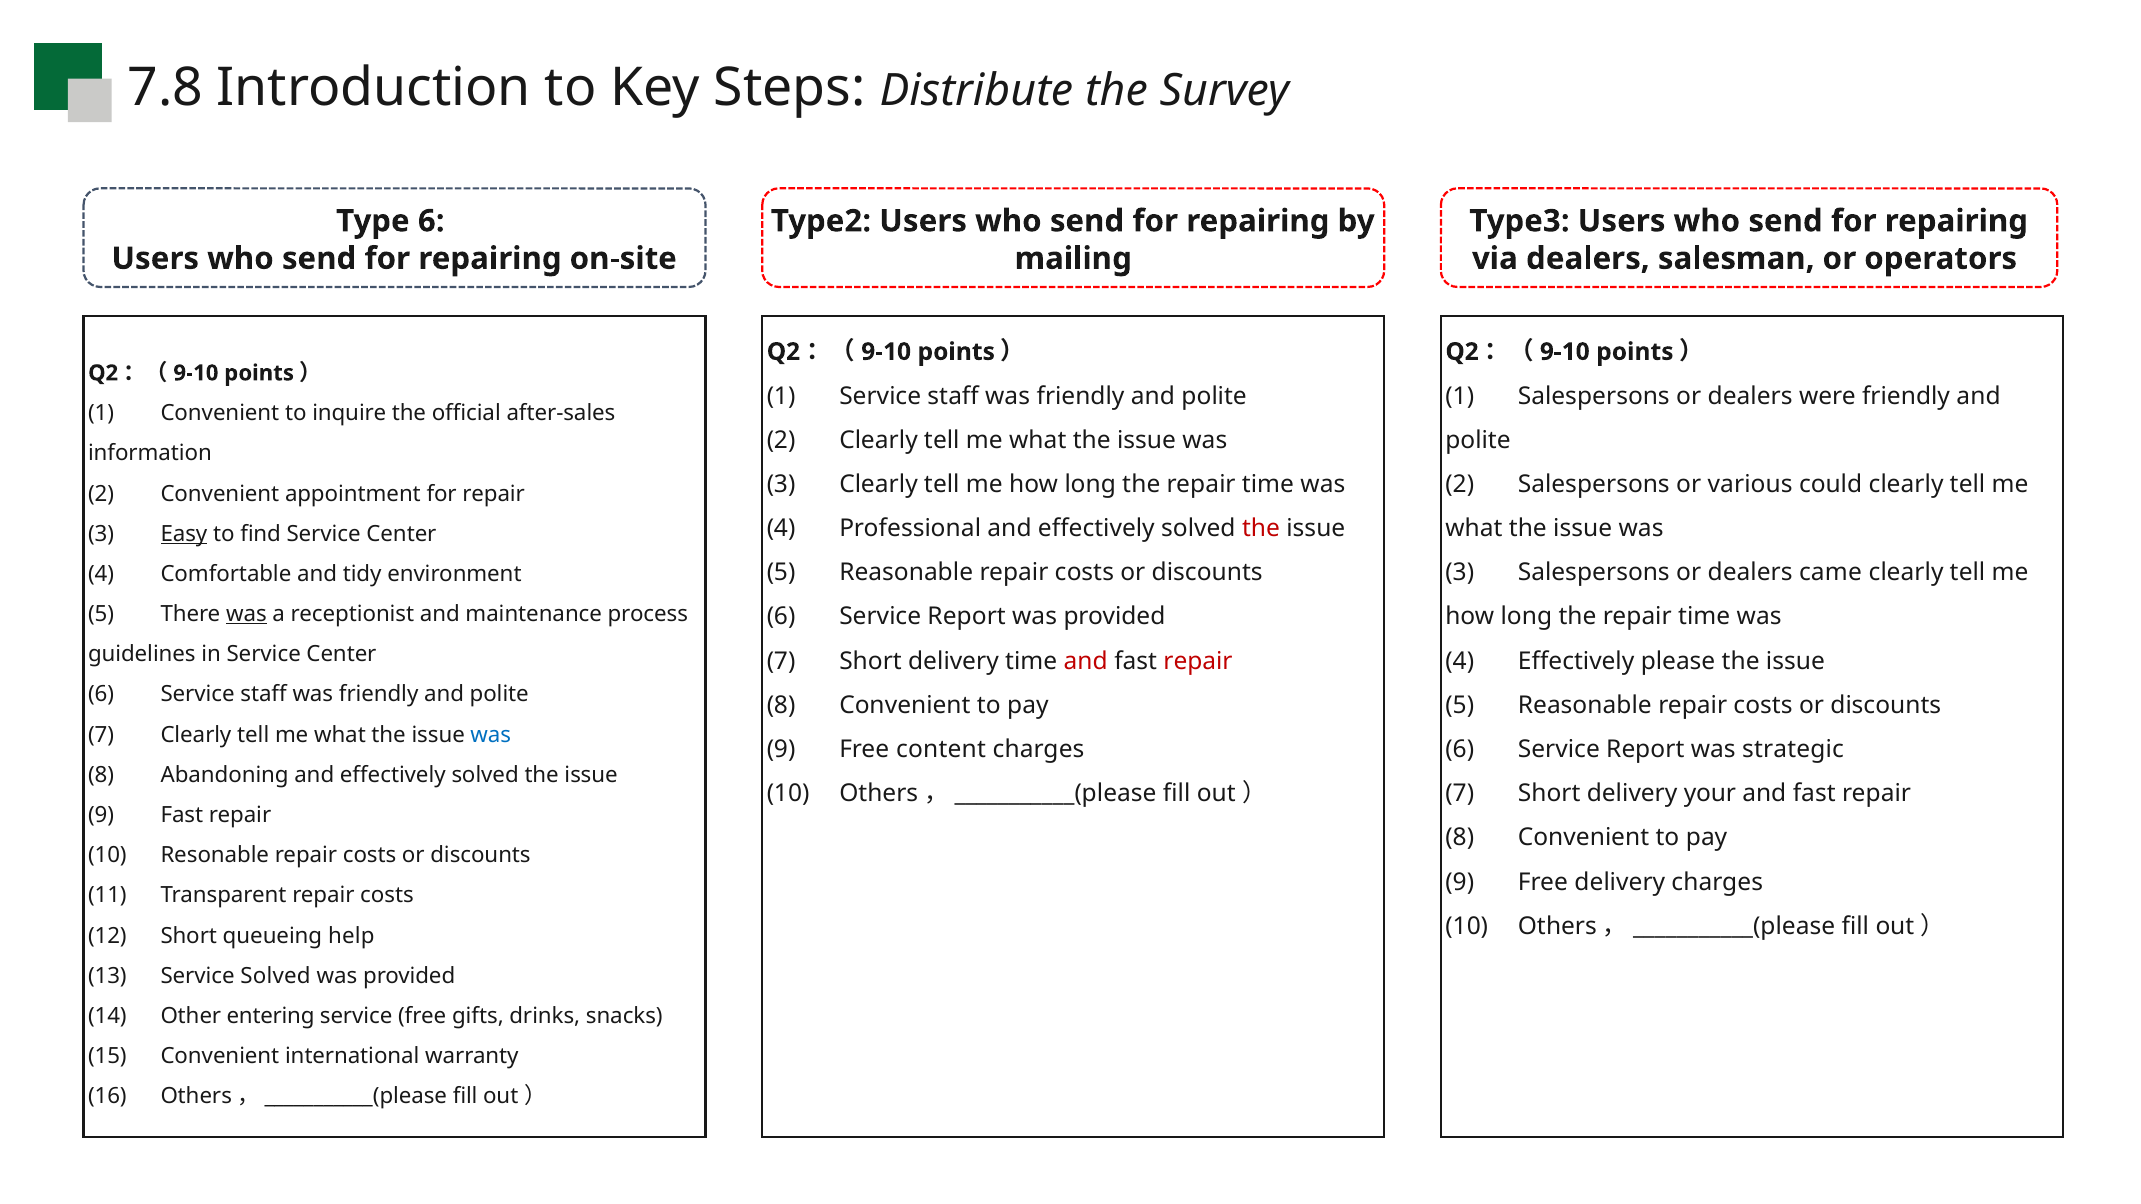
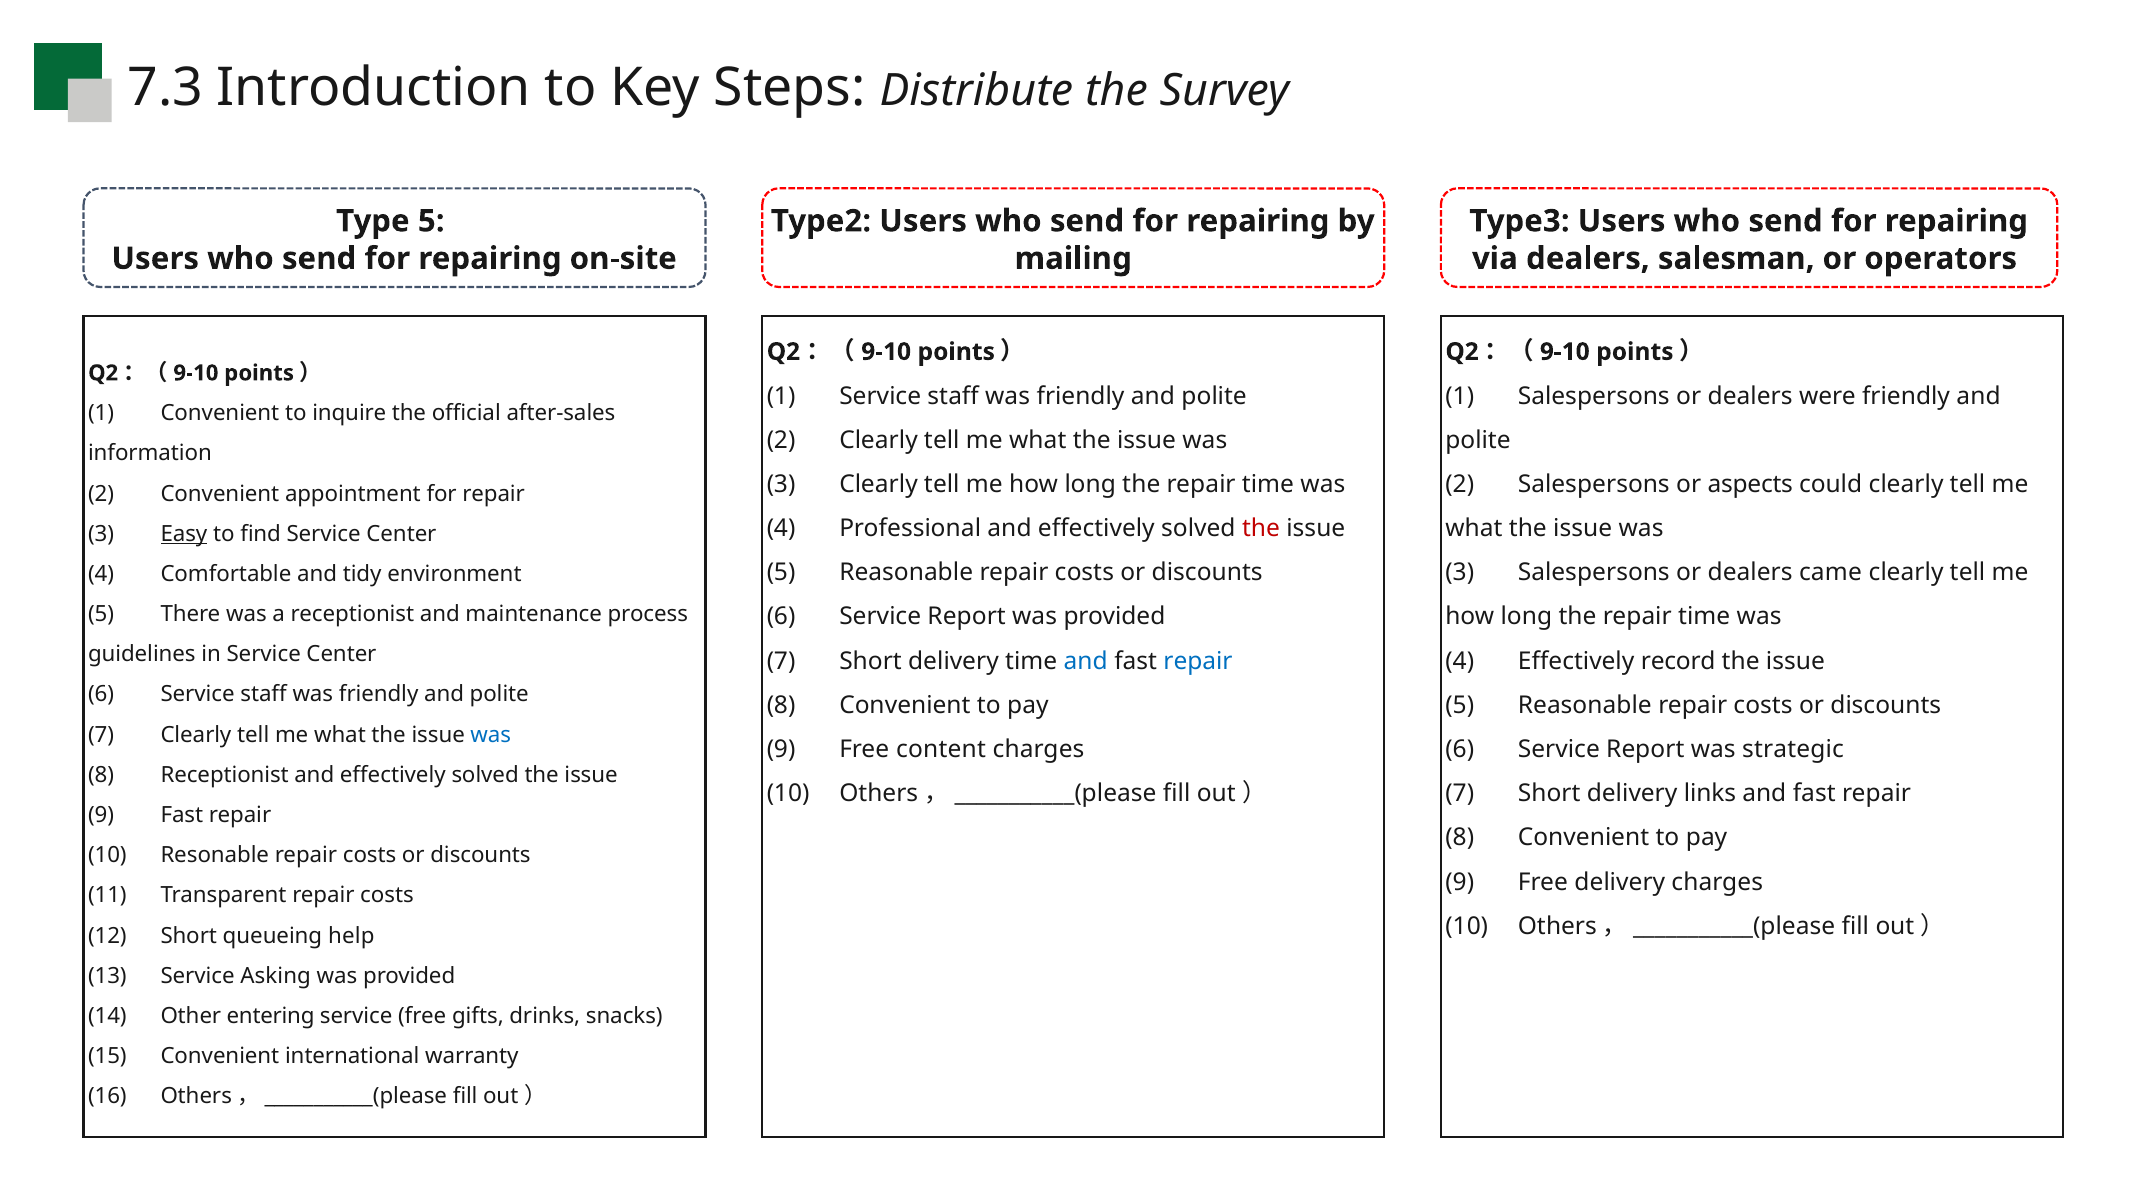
7.8: 7.8 -> 7.3 (165, 88)
Type 6: 6 -> 5 (431, 221)
various: various -> aspects (1750, 484)
was underline: present -> none (247, 614)
and colour: red -> blue (1086, 661)
repair colour: red -> blue (1198, 661)
please: please -> record (1678, 661)
8 Abandoning: Abandoning -> Receptionist (225, 775)
your: your -> links (1710, 794)
Service Solved: Solved -> Asking (276, 976)
